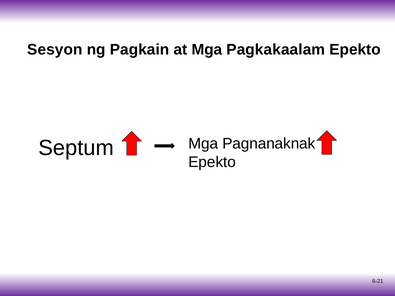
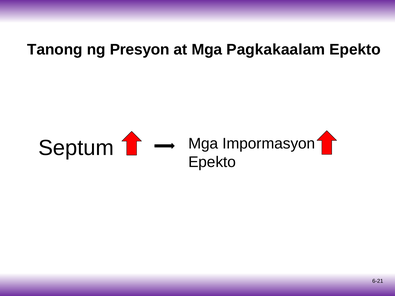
Sesyon: Sesyon -> Tanong (55, 50)
Pagkain: Pagkain -> Presyon (140, 50)
Pagnanaknak: Pagnanaknak -> Impormasyon (269, 144)
